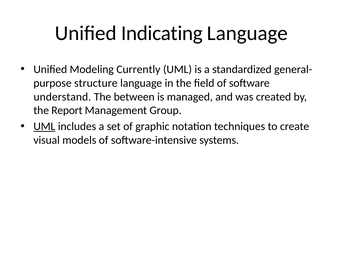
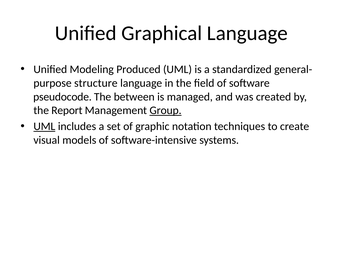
Indicating: Indicating -> Graphical (162, 33)
Currently: Currently -> Produced (138, 69)
understand: understand -> pseudocode (62, 97)
Group underline: none -> present (166, 111)
